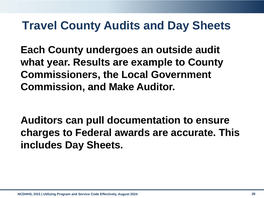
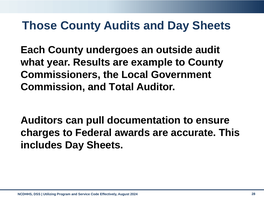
Travel: Travel -> Those (40, 26)
Make: Make -> Total (121, 87)
